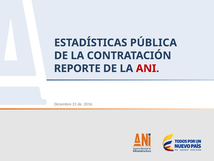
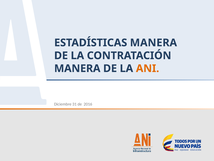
ESTADÍSTICAS PÚBLICA: PÚBLICA -> MANERA (153, 43)
REPORTE: REPORTE -> MANERA (77, 68)
ANI colour: red -> orange (148, 68)
